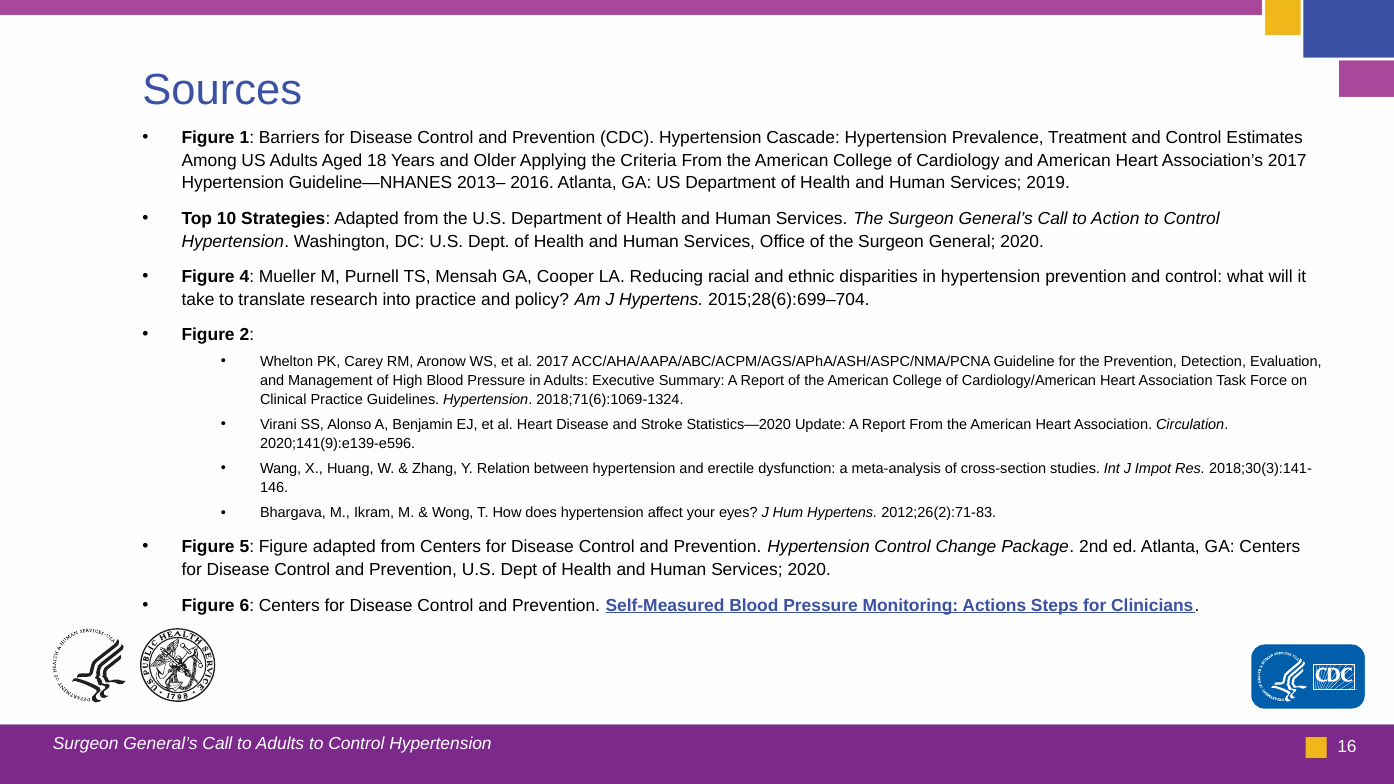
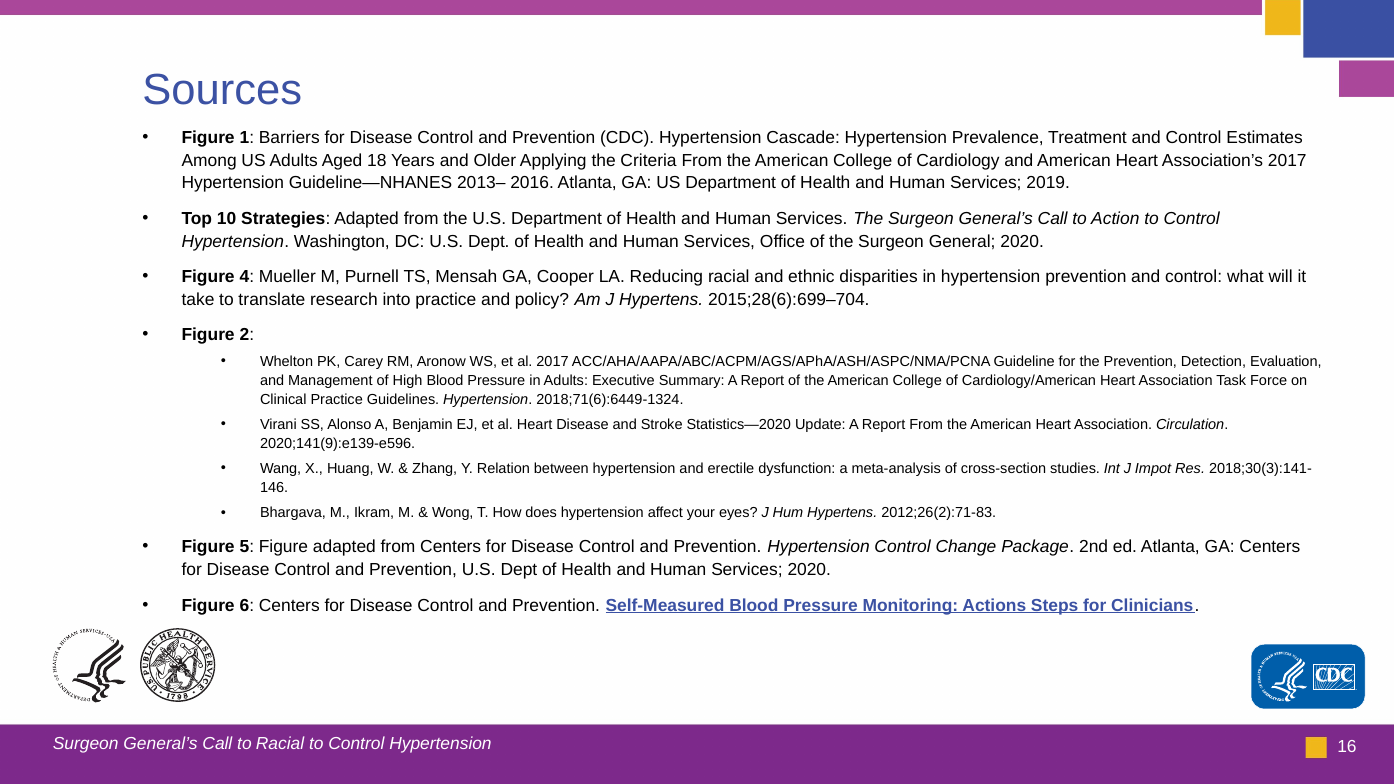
2018;71(6):1069-1324: 2018;71(6):1069-1324 -> 2018;71(6):6449-1324 (610, 400)
to Adults: Adults -> Racial (280, 744)
